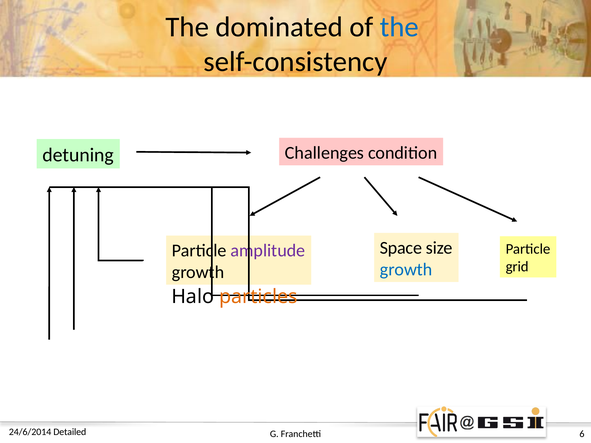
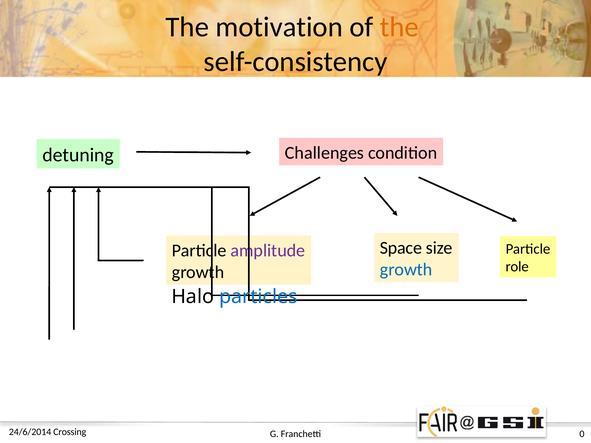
dominated: dominated -> motivation (279, 27)
the colour: blue -> orange (399, 27)
grid: grid -> role (517, 267)
particles colour: orange -> blue (258, 297)
Detailed: Detailed -> Crossing (70, 432)
6: 6 -> 0 (582, 434)
